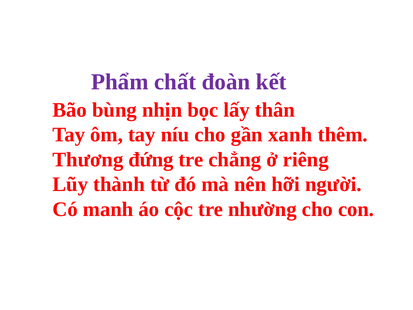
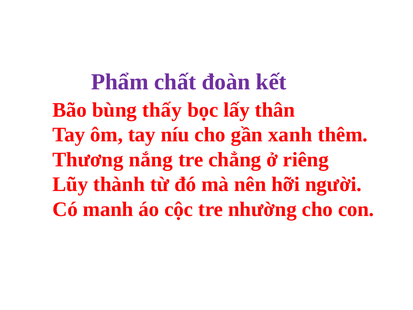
nhịn: nhịn -> thấy (162, 110)
đứng: đứng -> nắng (151, 160)
